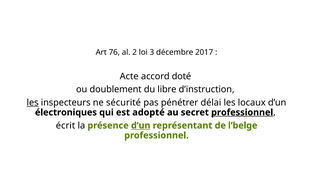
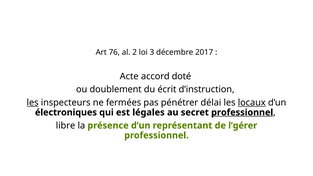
libre: libre -> écrit (167, 89)
sécurité: sécurité -> fermées (124, 103)
locaux underline: none -> present (252, 103)
adopté: adopté -> légales (149, 112)
écrit: écrit -> libre (66, 126)
d’un underline: present -> none (141, 126)
l’belge: l’belge -> l’gérer (243, 126)
